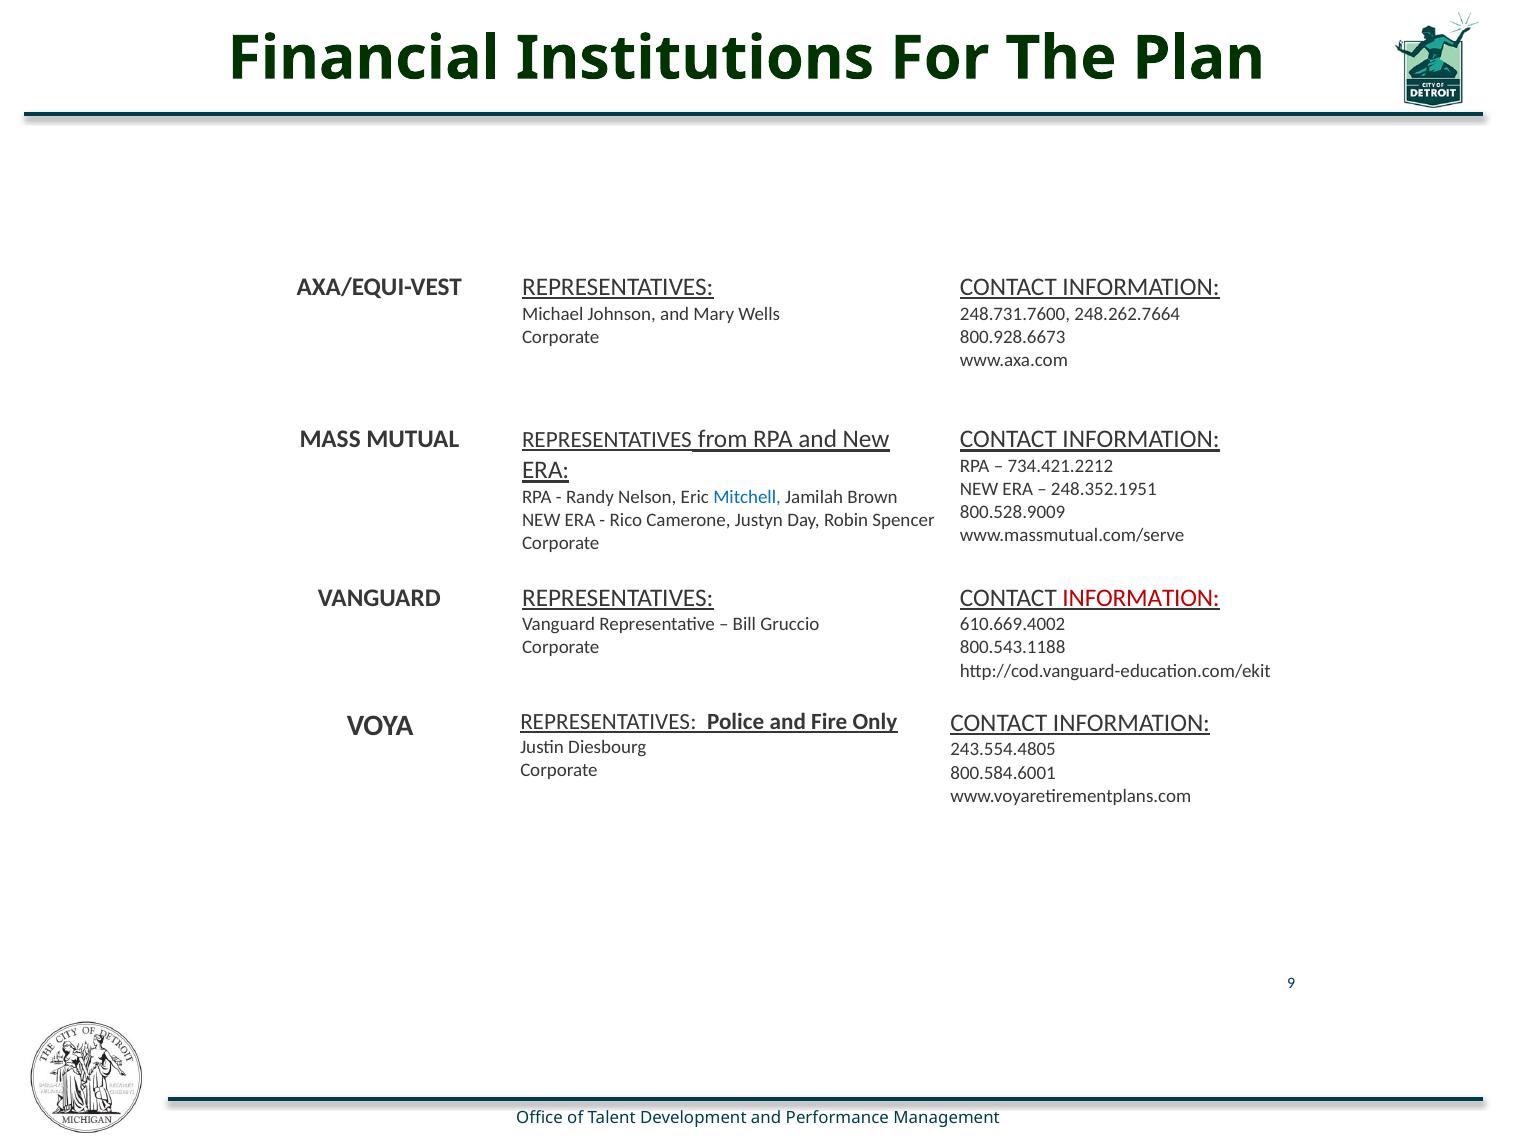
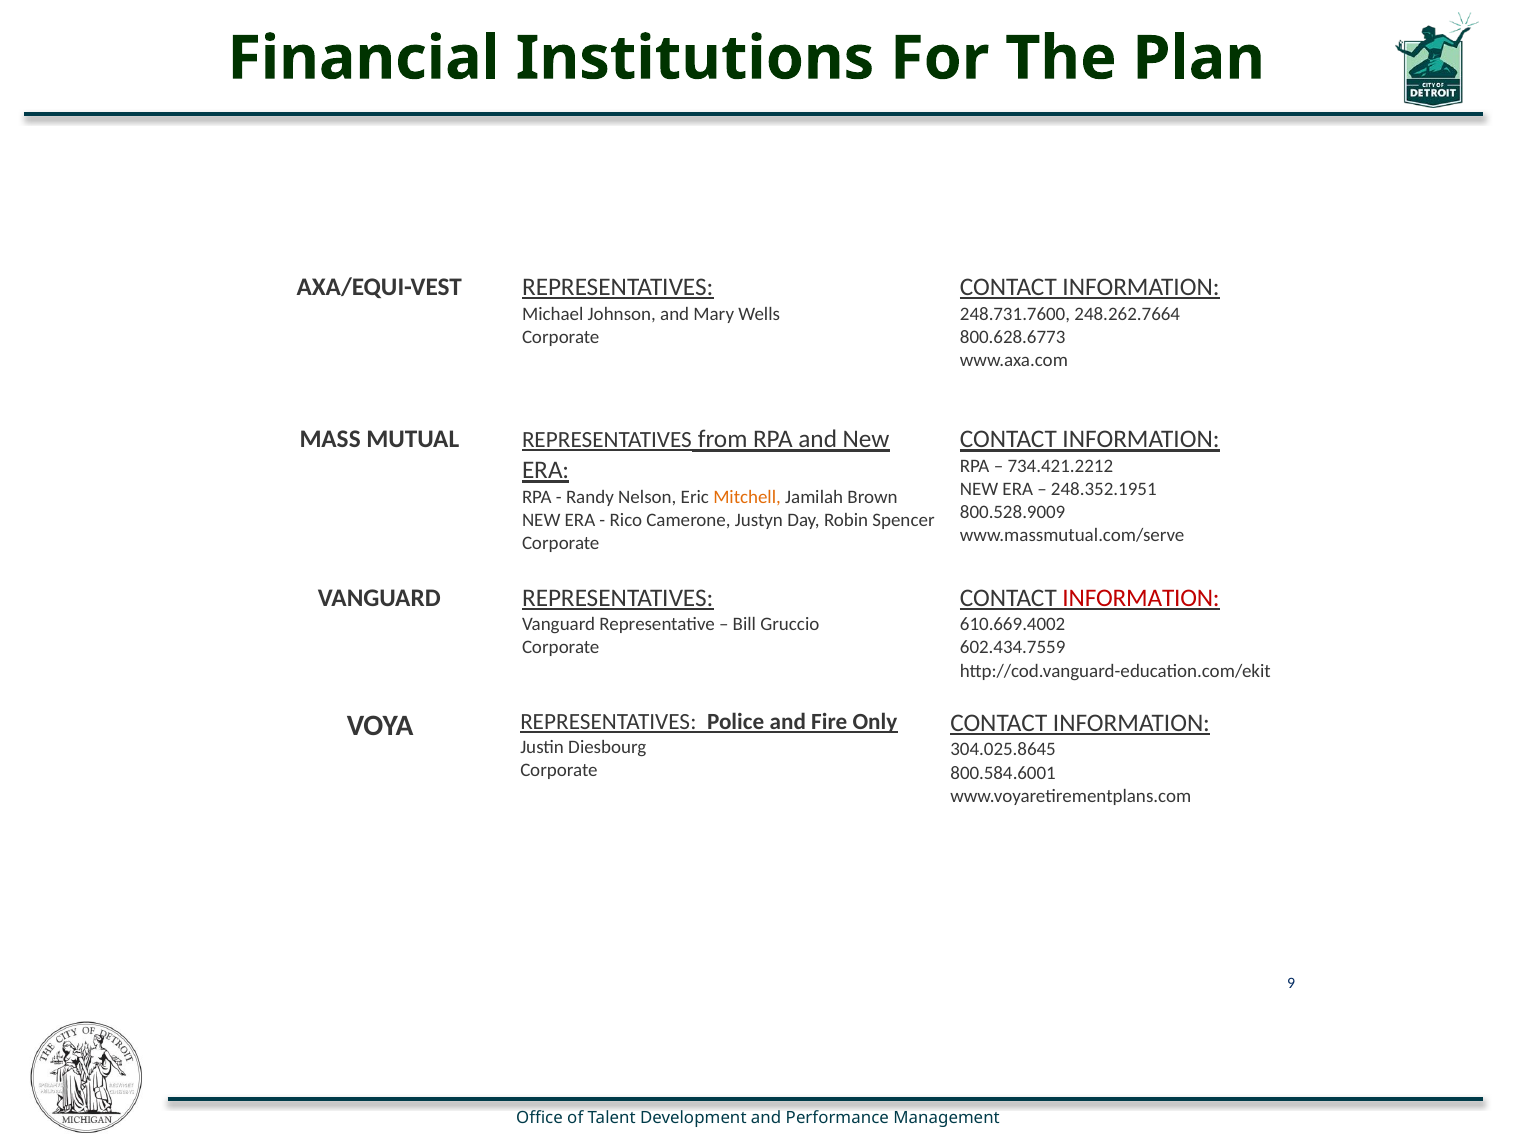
800.928.6673: 800.928.6673 -> 800.628.6773 (1013, 337)
Mitchell colour: blue -> orange (747, 497)
800.543.1188: 800.543.1188 -> 602.434.7559 (1013, 648)
243.554.4805: 243.554.4805 -> 304.025.8645 (1003, 750)
